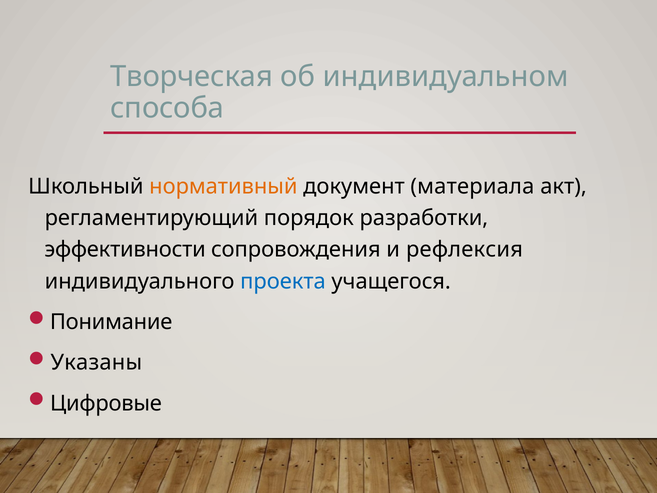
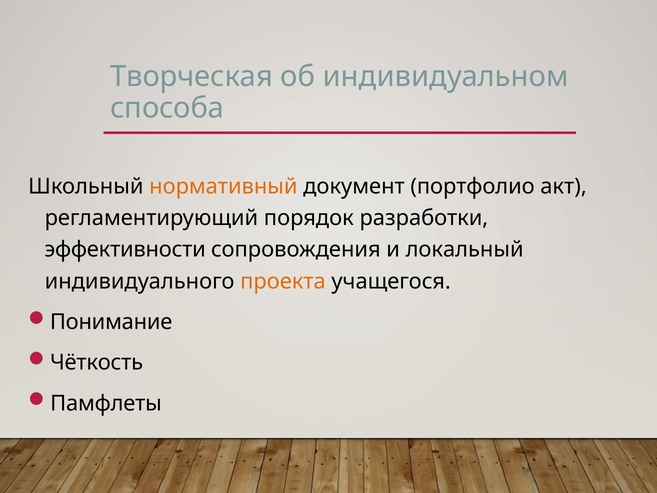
материала: материала -> портфолио (473, 187)
рефлексия: рефлексия -> локальный (465, 250)
проекта colour: blue -> orange (283, 281)
Указаны: Указаны -> Чёткость (97, 362)
Цифровые: Цифровые -> Памфлеты (106, 403)
